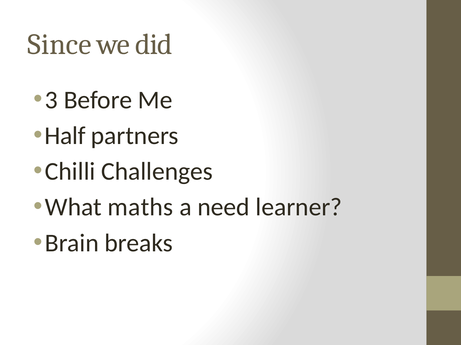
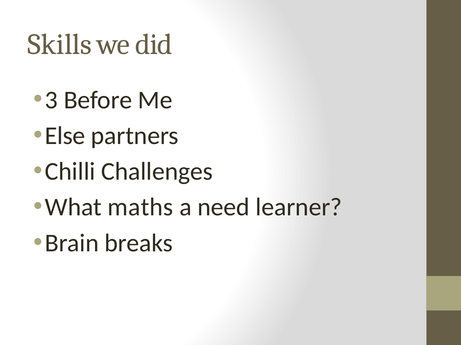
Since: Since -> Skills (60, 45)
Half: Half -> Else (65, 136)
